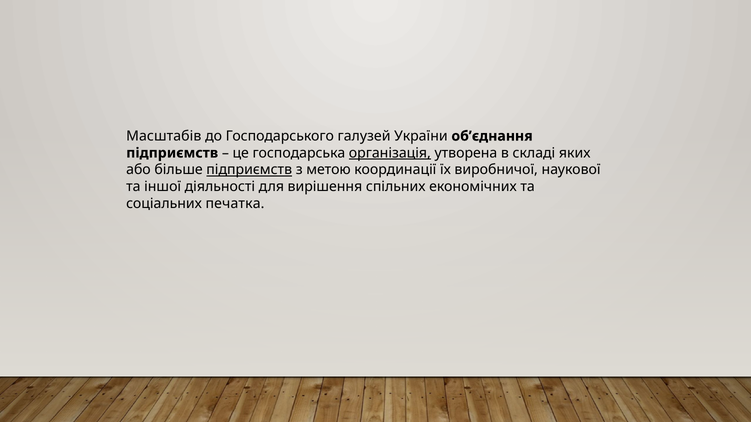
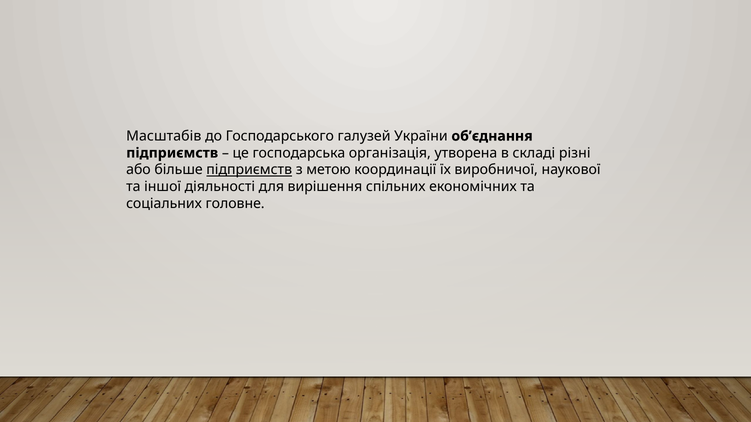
організація underline: present -> none (390, 153)
яких: яких -> різні (575, 153)
печатка: печатка -> головне (235, 204)
